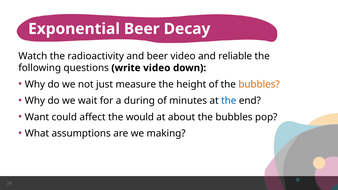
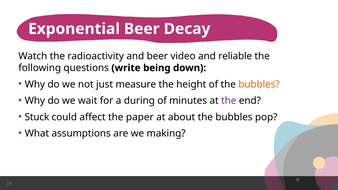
write video: video -> being (157, 68)
the colour: blue -> purple (229, 101)
Want: Want -> Stuck (37, 117)
would: would -> paper (140, 117)
